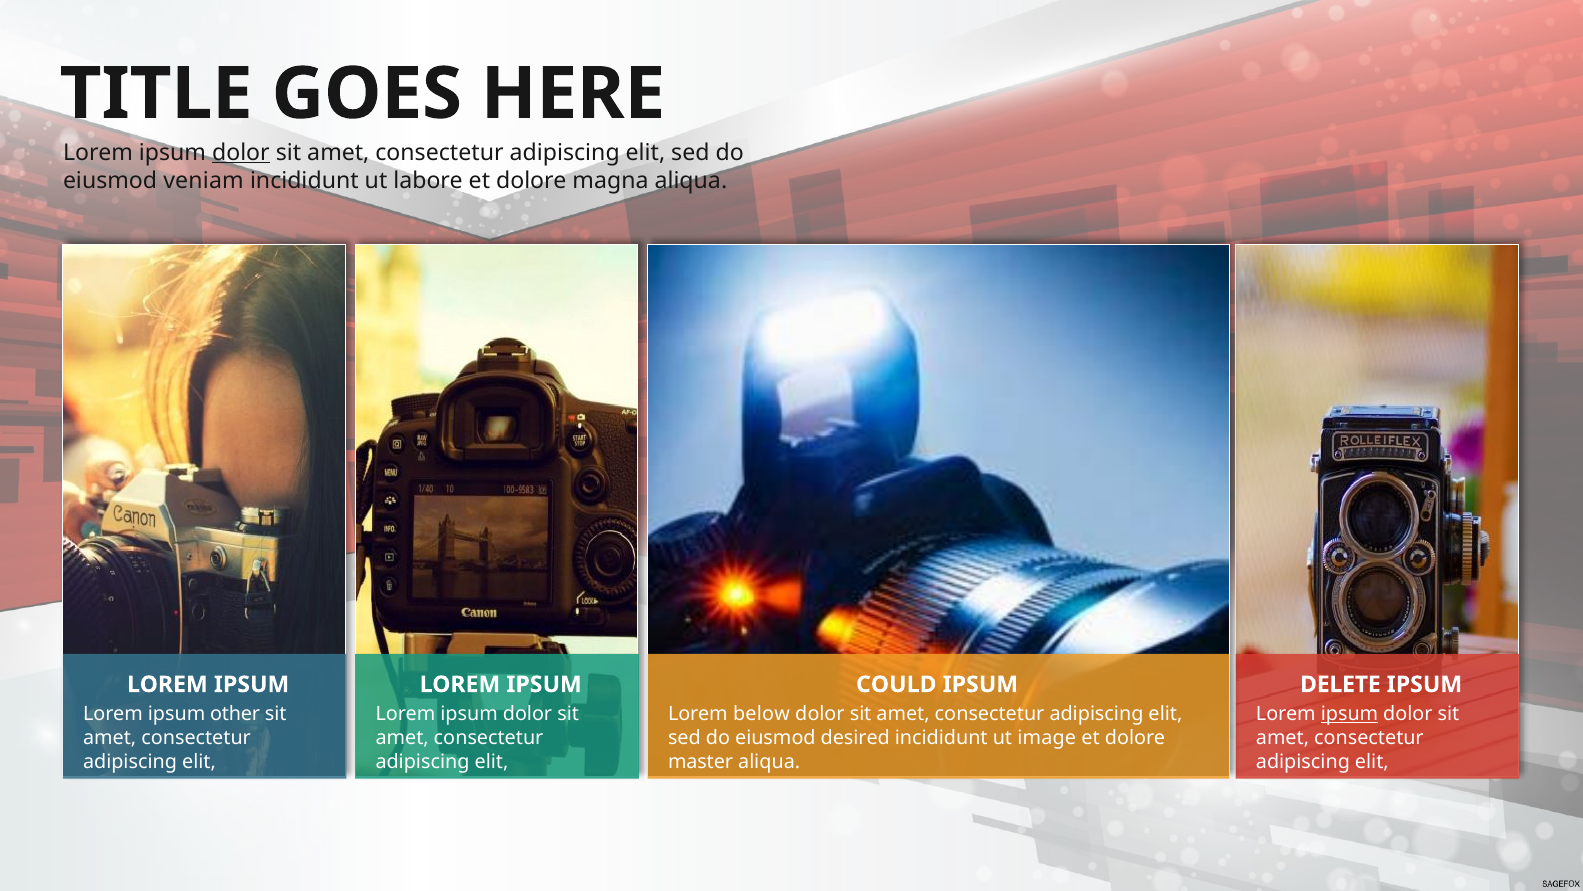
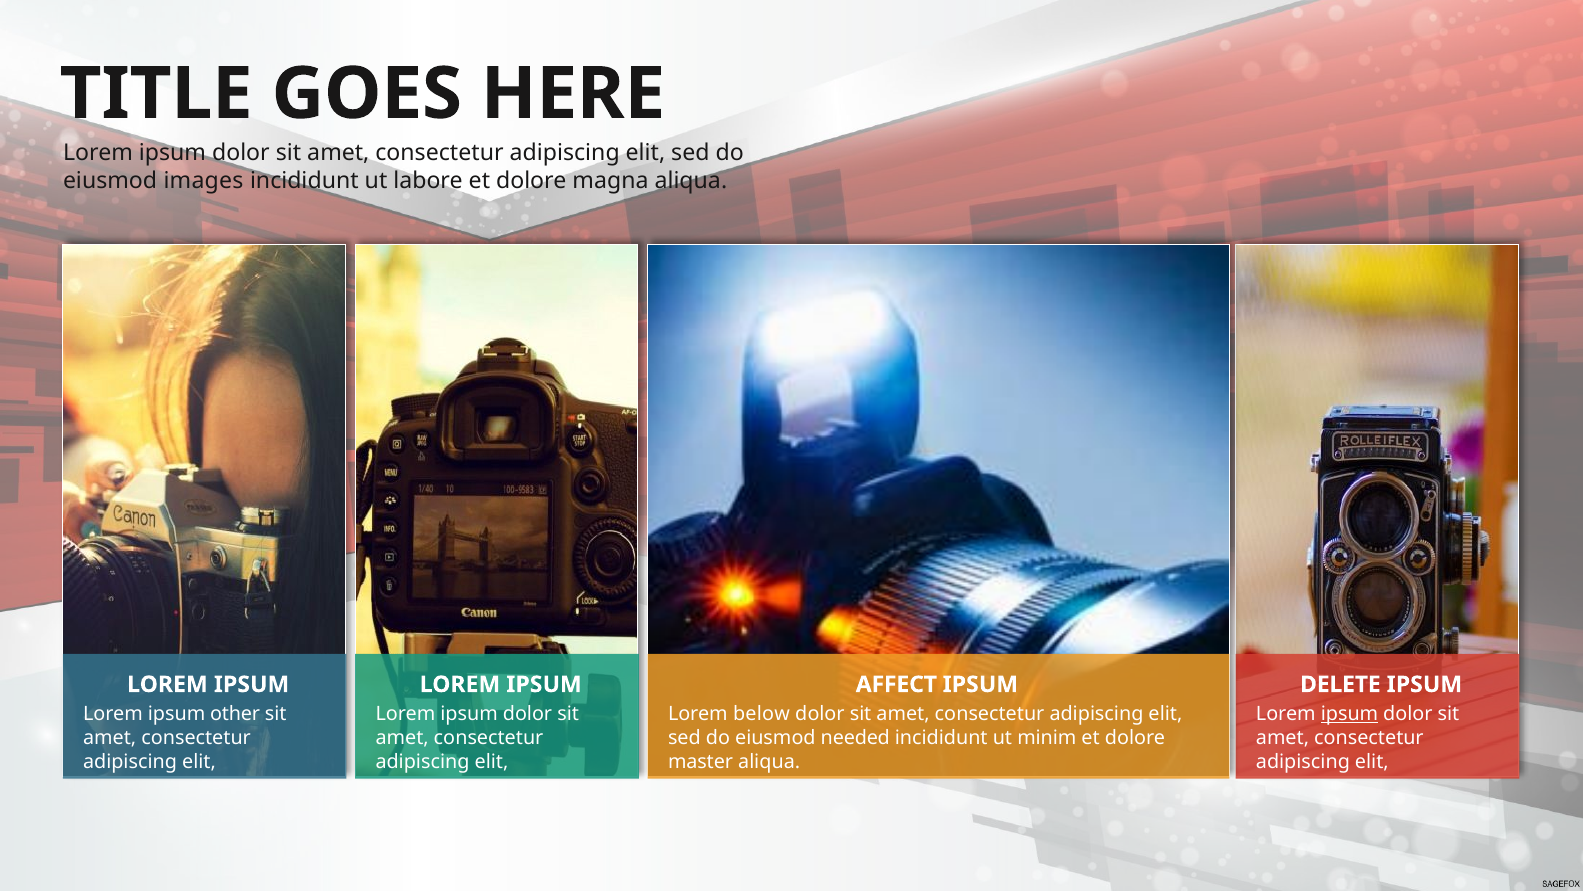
dolor underline: present -> none (241, 153)
veniam: veniam -> images (203, 180)
COULD: COULD -> AFFECT (896, 684)
desired: desired -> needed (855, 737)
image: image -> minim (1047, 737)
